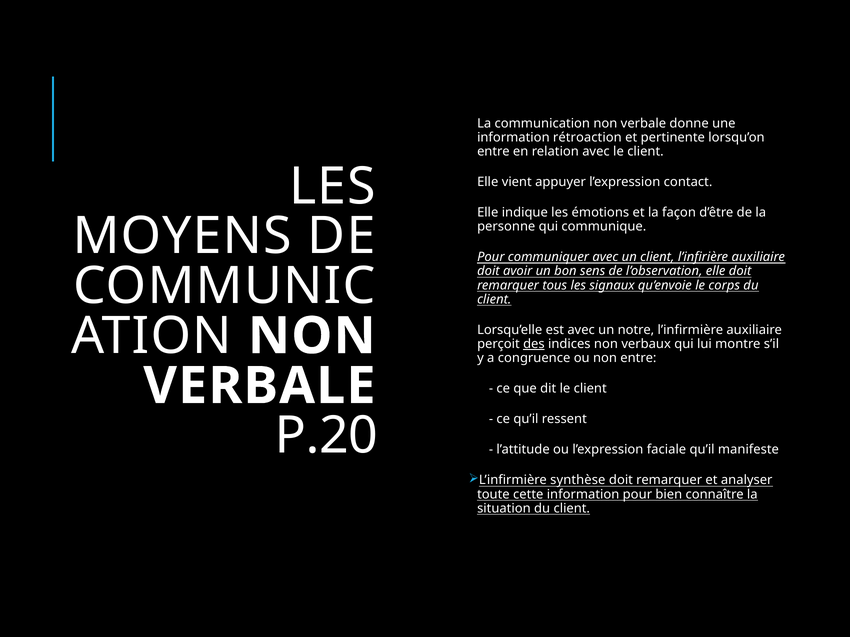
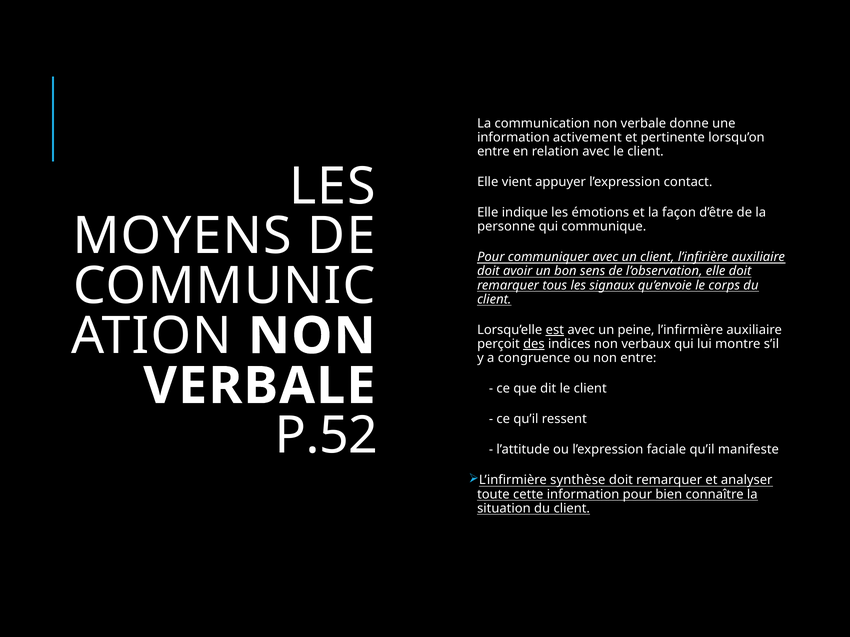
rétroaction: rétroaction -> activement (587, 138)
est underline: none -> present (555, 330)
notre: notre -> peine (636, 330)
P.20: P.20 -> P.52 (327, 436)
